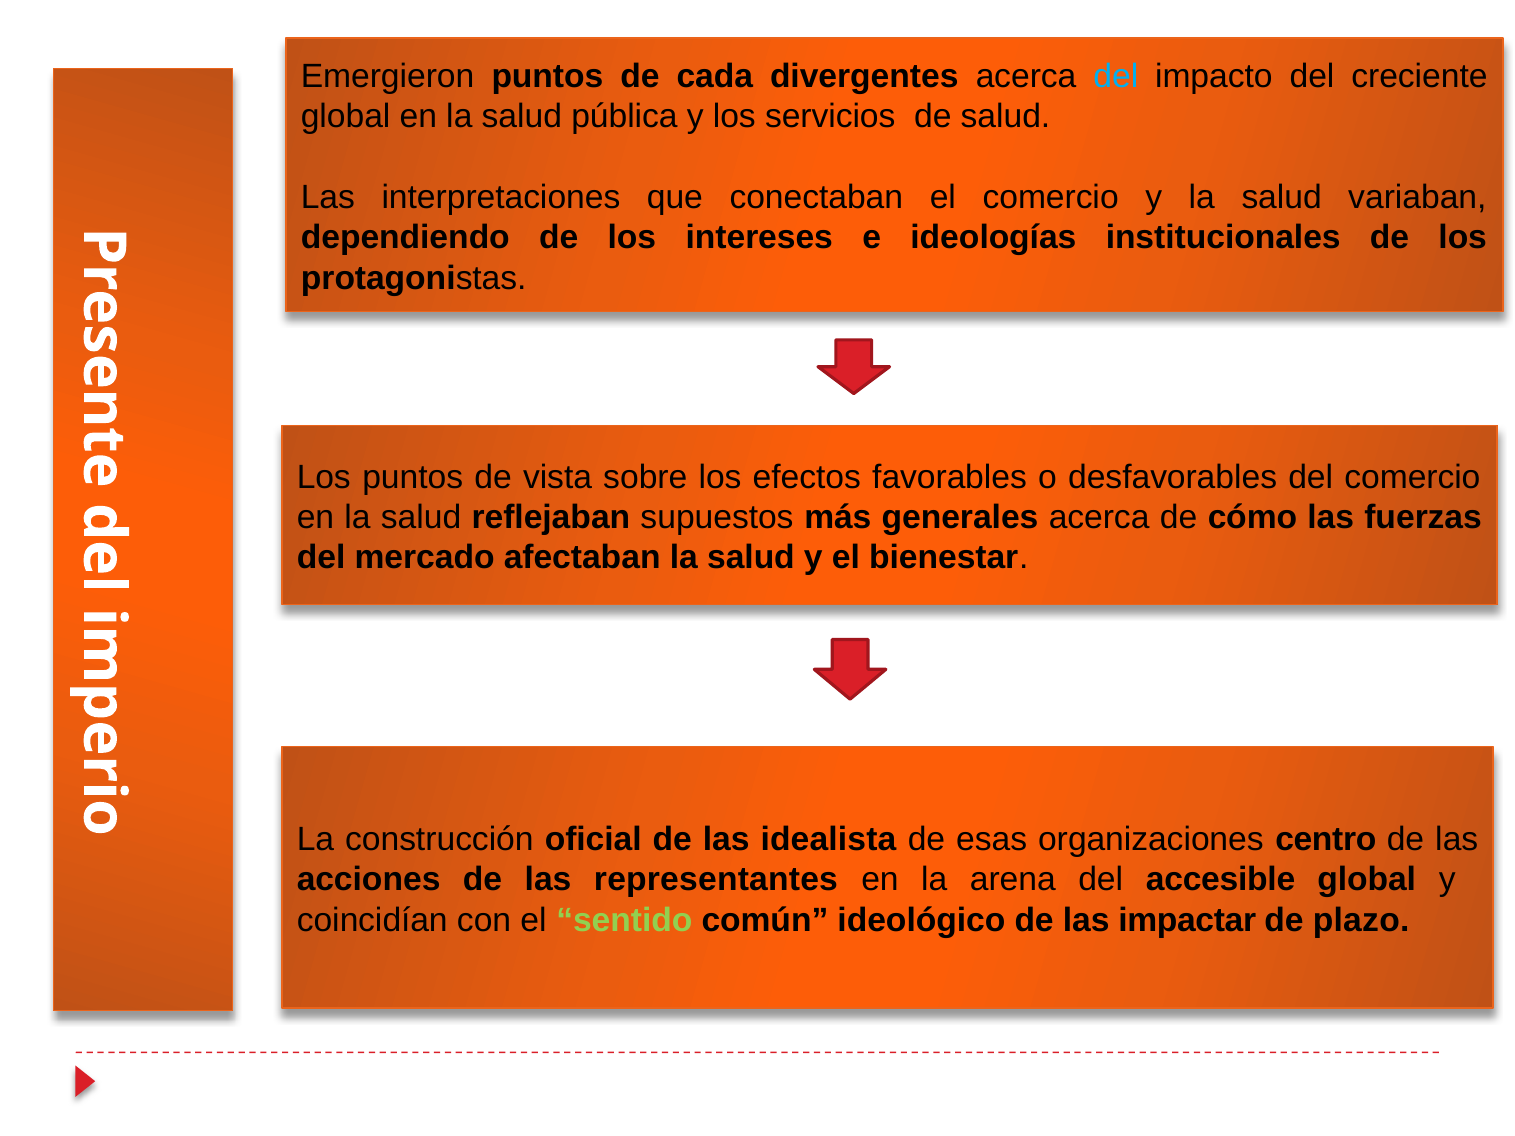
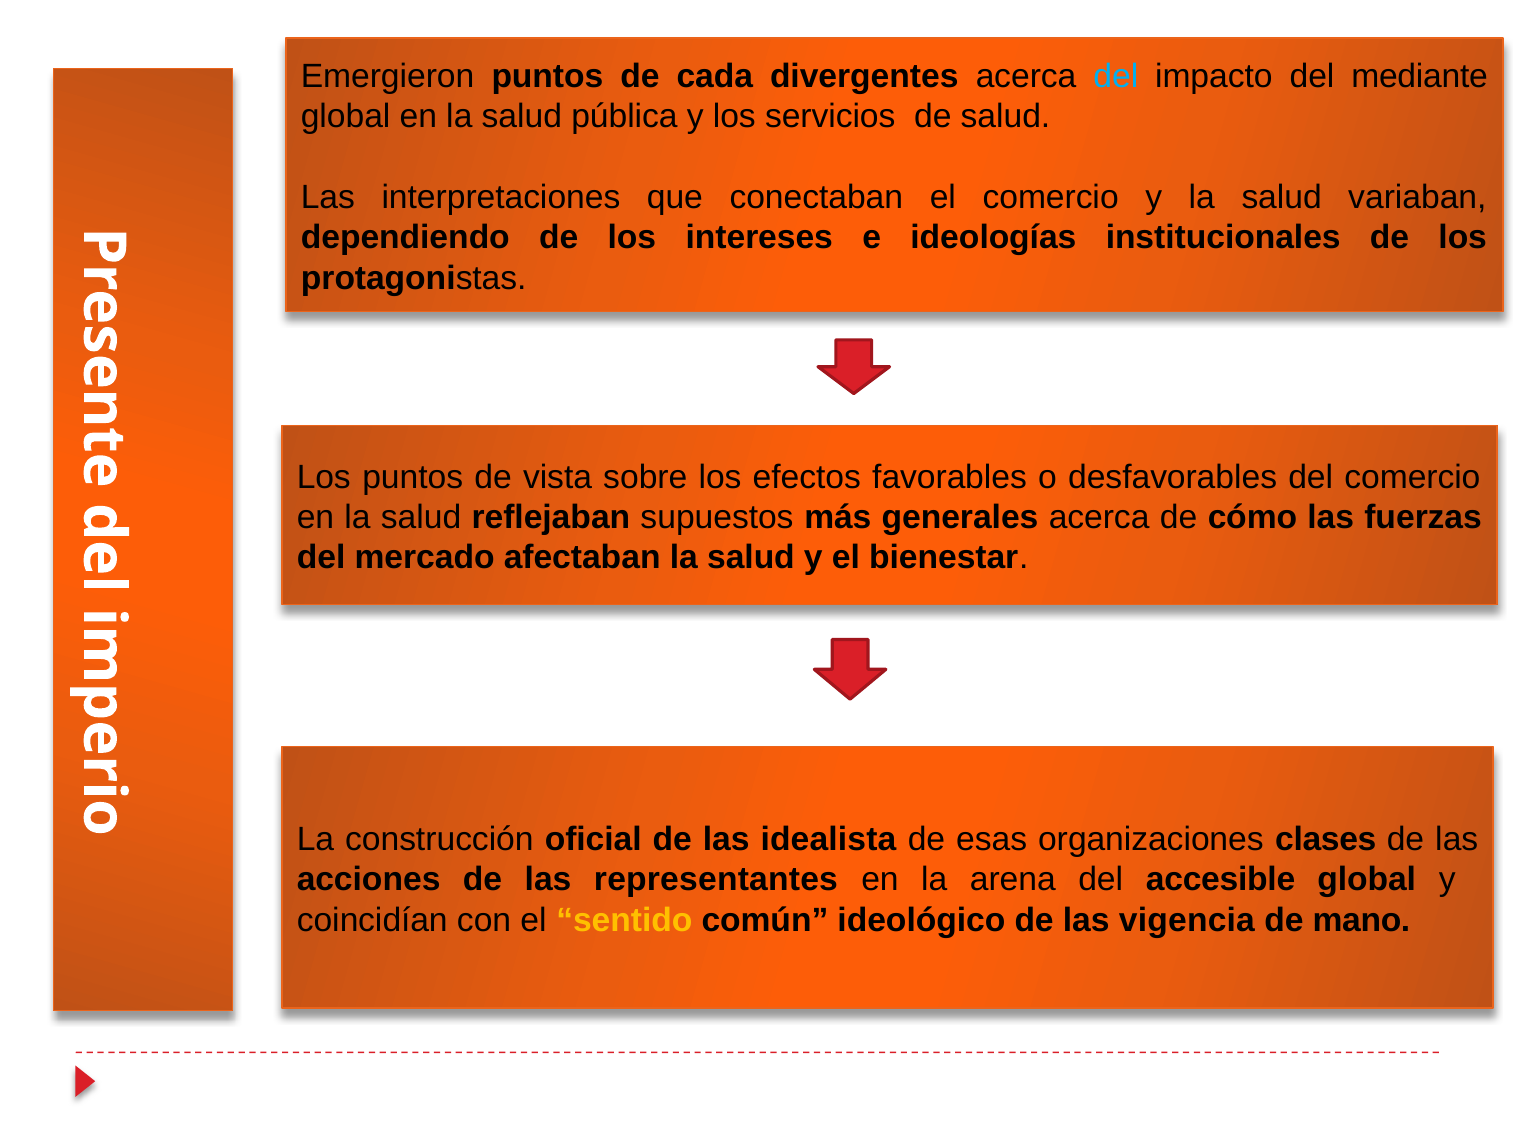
creciente: creciente -> mediante (1420, 76)
centro: centro -> clases (1326, 839)
sentido colour: light green -> yellow (624, 920)
impactar: impactar -> vigencia (1187, 920)
plazo: plazo -> mano (1361, 920)
